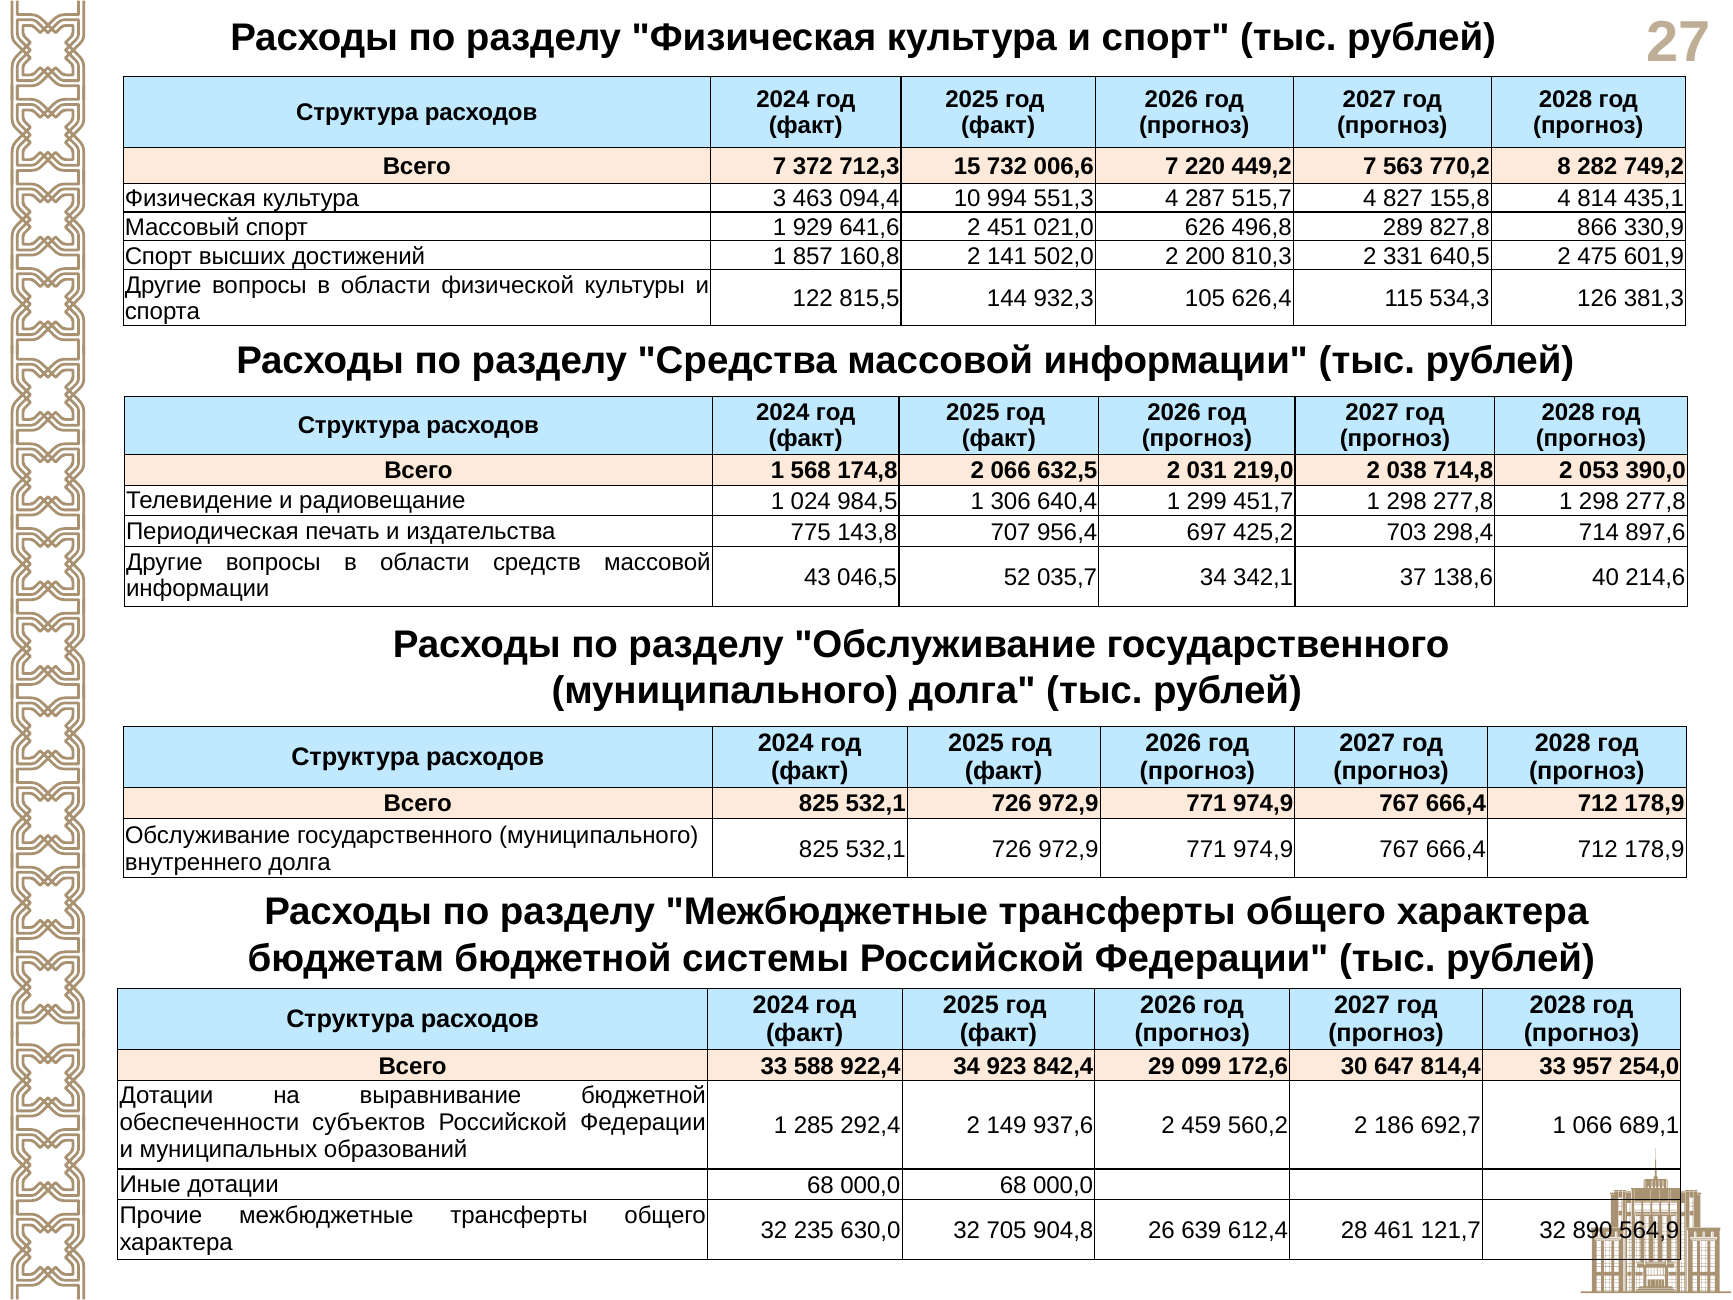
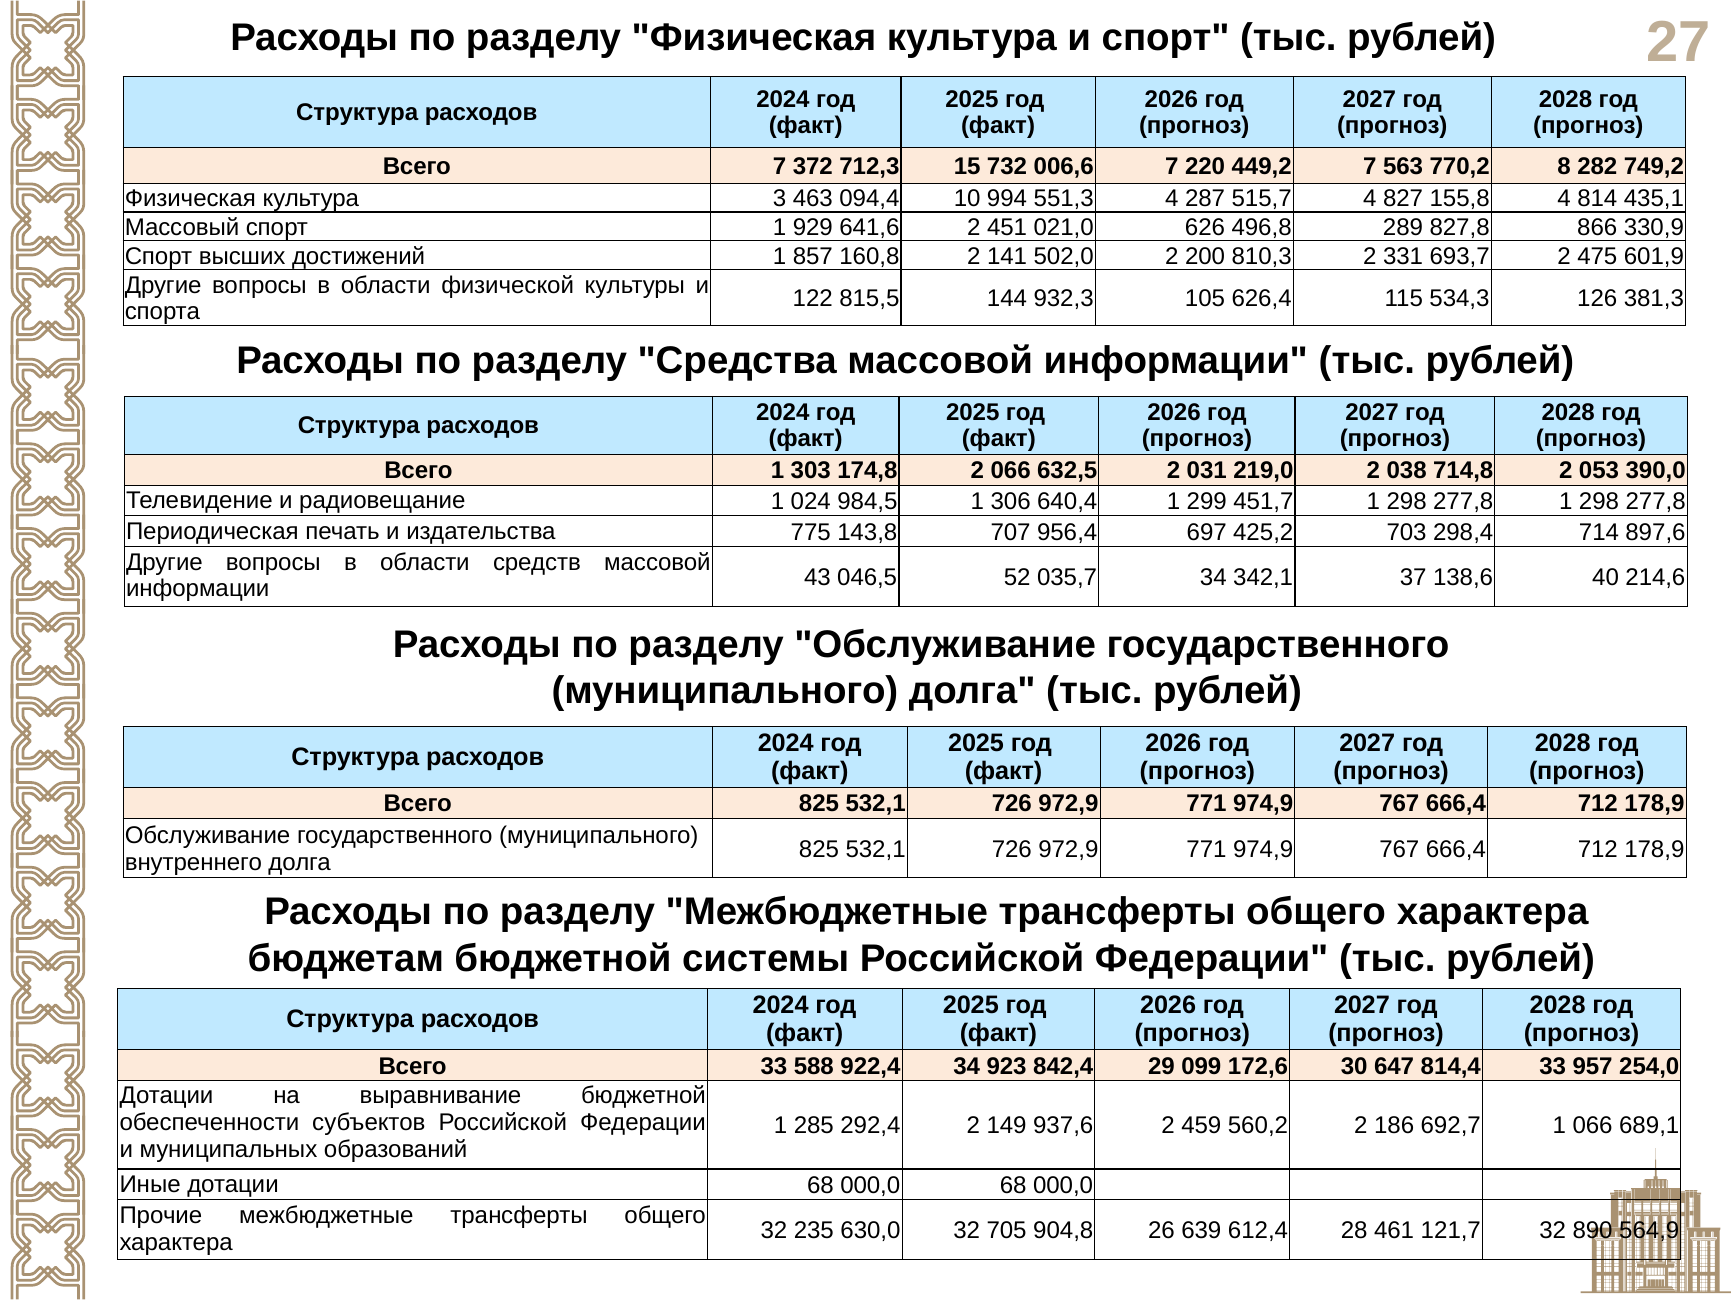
640,5: 640,5 -> 693,7 (1460, 256)
568: 568 -> 303 (811, 471)
